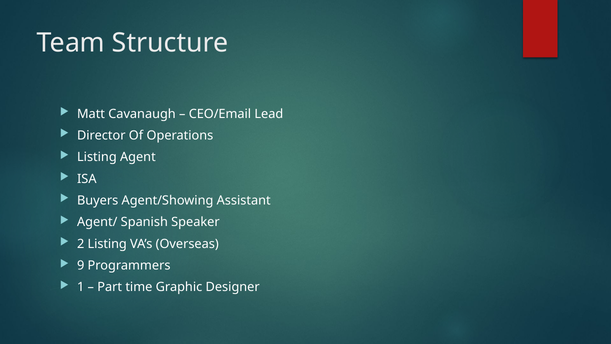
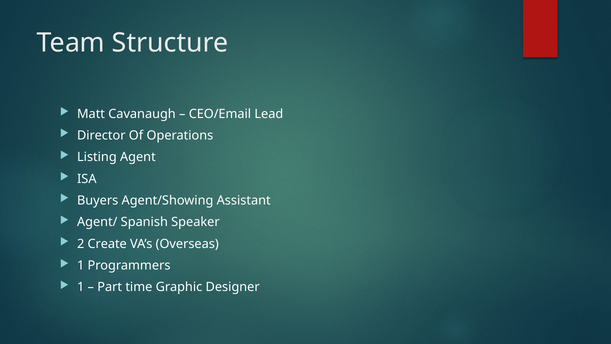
2 Listing: Listing -> Create (107, 244)
9: 9 -> 1 (81, 265)
